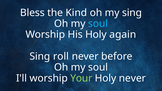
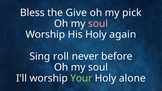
Kind: Kind -> Give (76, 13)
my sing: sing -> pick (132, 13)
soul colour: light blue -> pink (98, 24)
Holy never: never -> alone (132, 78)
